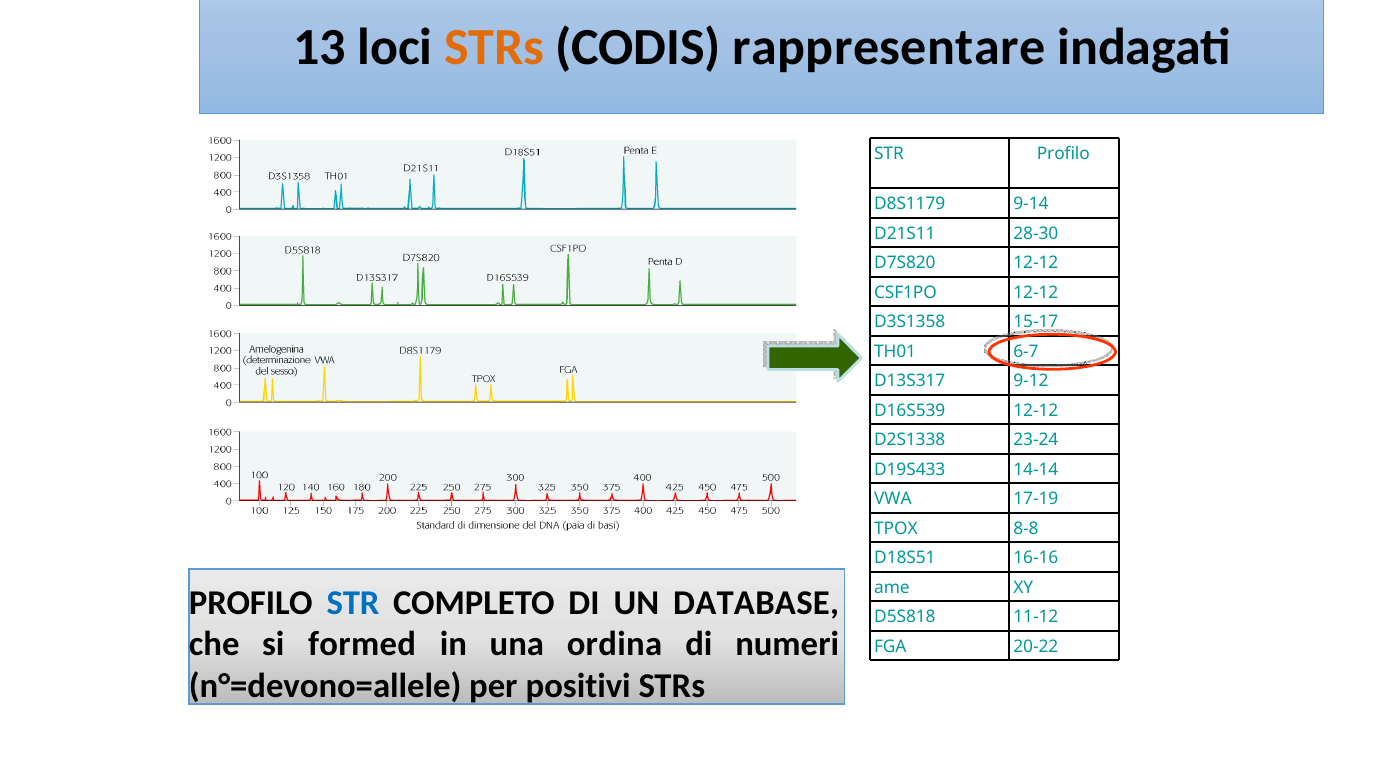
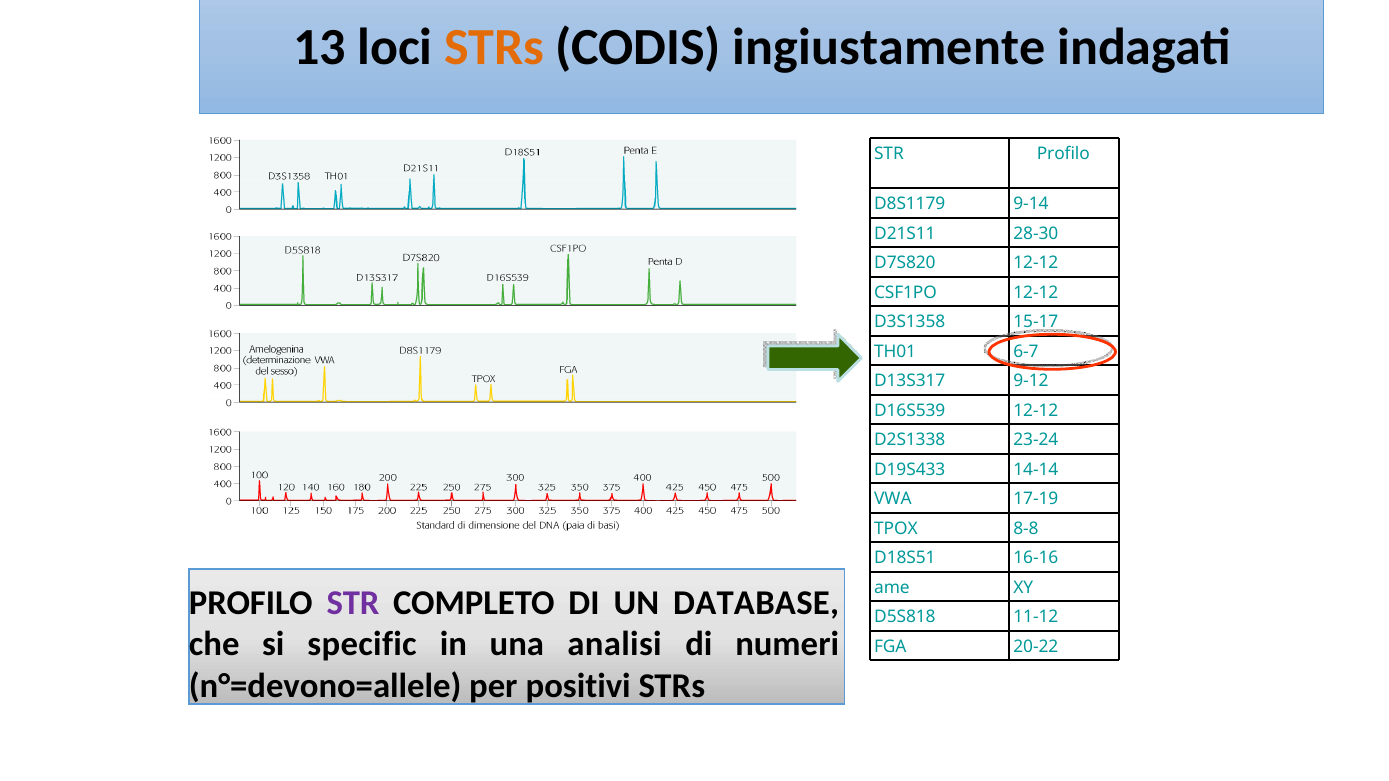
rappresentare: rappresentare -> ingiustamente (889, 48)
STR colour: blue -> purple (353, 603)
formed: formed -> specific (362, 644)
ordina: ordina -> analisi (615, 644)
